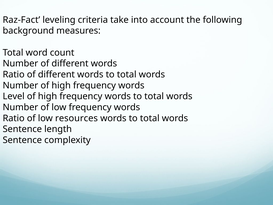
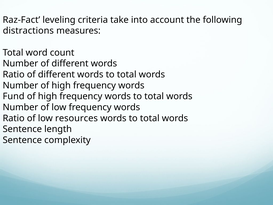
background: background -> distractions (28, 31)
Level: Level -> Fund (14, 96)
